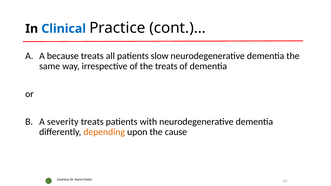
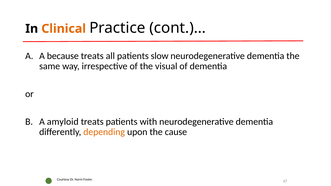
Clinical colour: blue -> orange (64, 29)
the treats: treats -> visual (166, 66)
severity: severity -> amyloid (63, 122)
